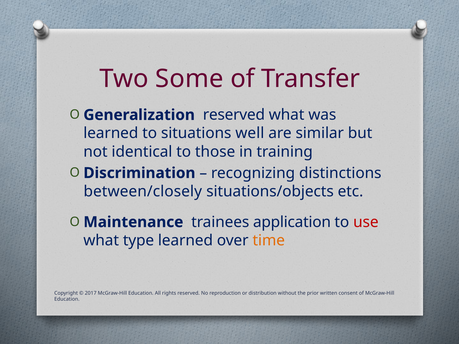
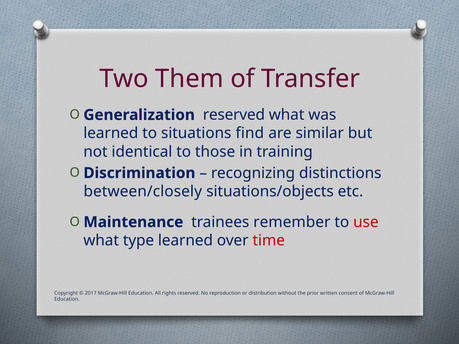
Some: Some -> Them (189, 79)
well: well -> find (250, 133)
application: application -> remember (292, 222)
time colour: orange -> red (269, 241)
